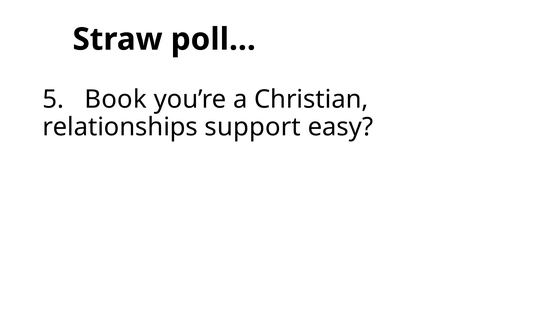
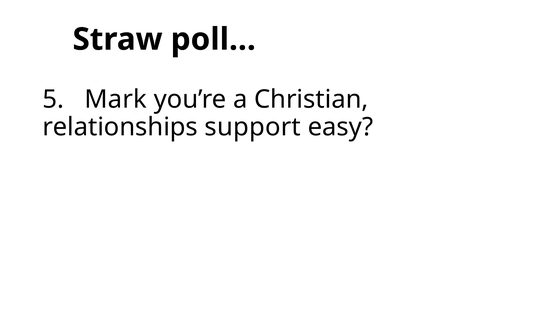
Book: Book -> Mark (116, 100)
